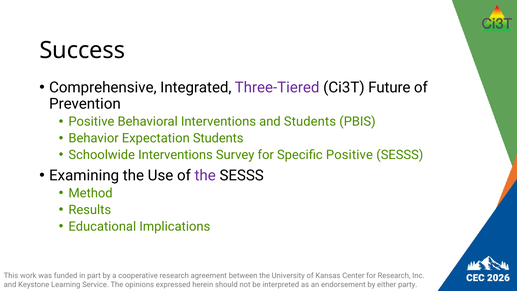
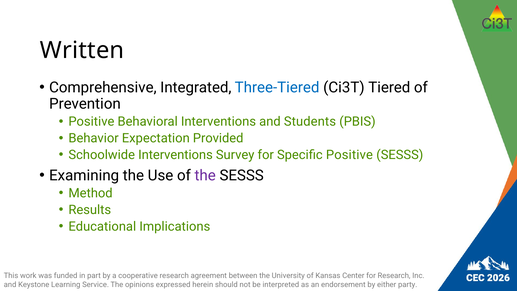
Success: Success -> Written (82, 50)
Three-Tiered colour: purple -> blue (277, 87)
Future: Future -> Tiered (389, 87)
Expectation Students: Students -> Provided (218, 138)
